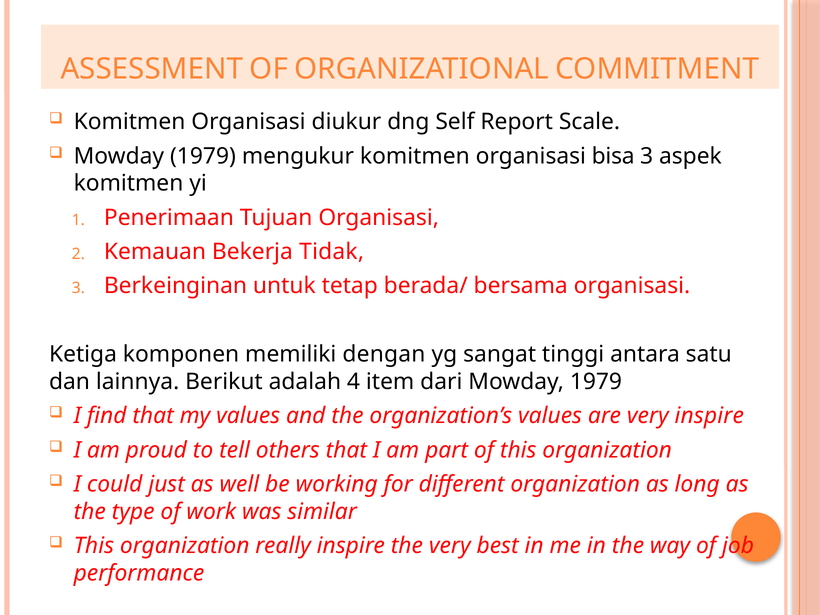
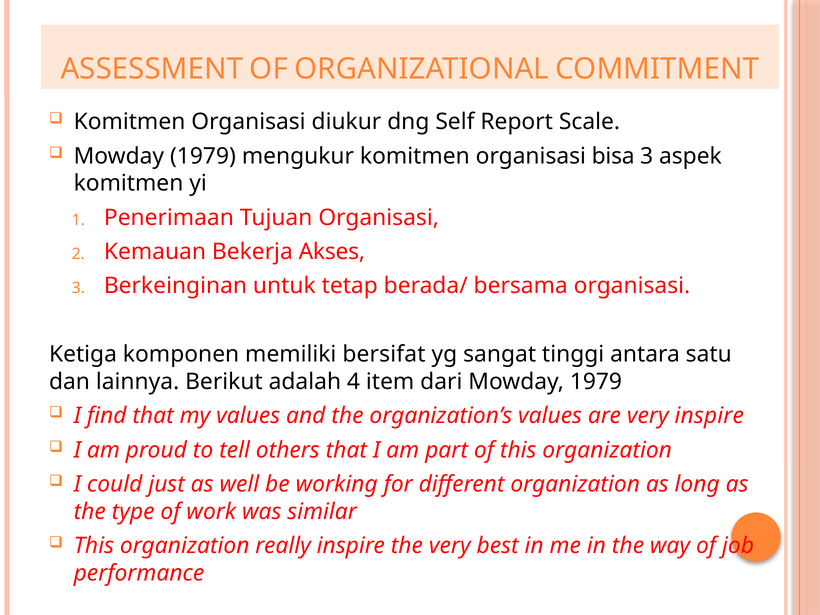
Tidak: Tidak -> Akses (332, 252)
dengan: dengan -> bersifat (384, 354)
